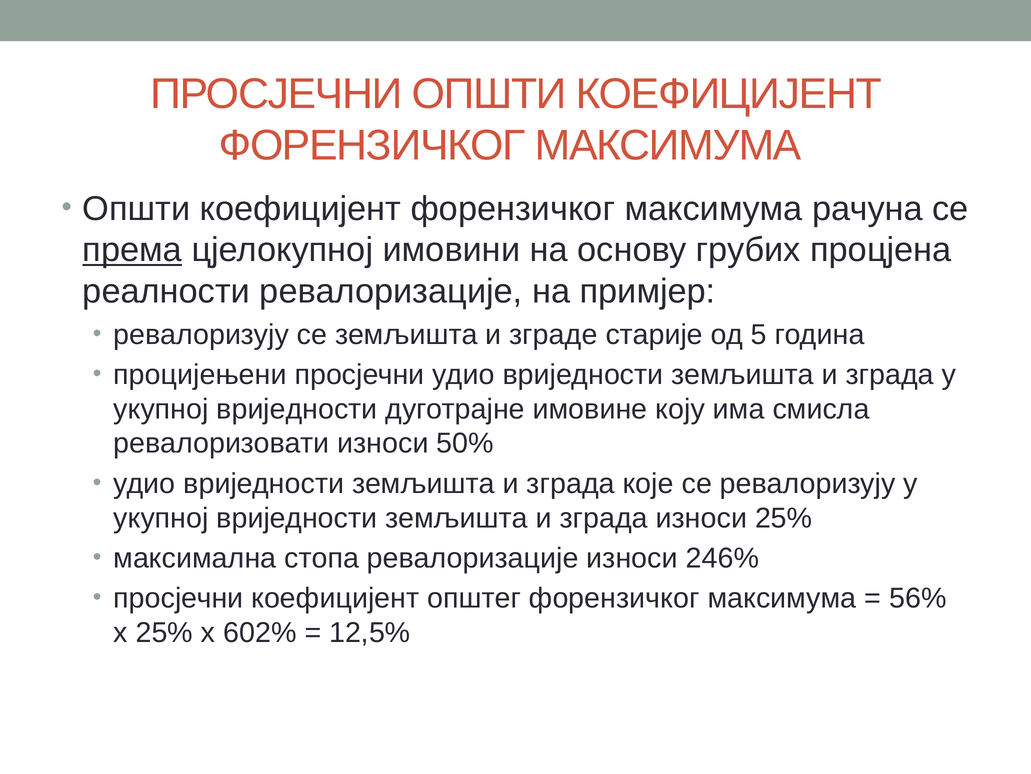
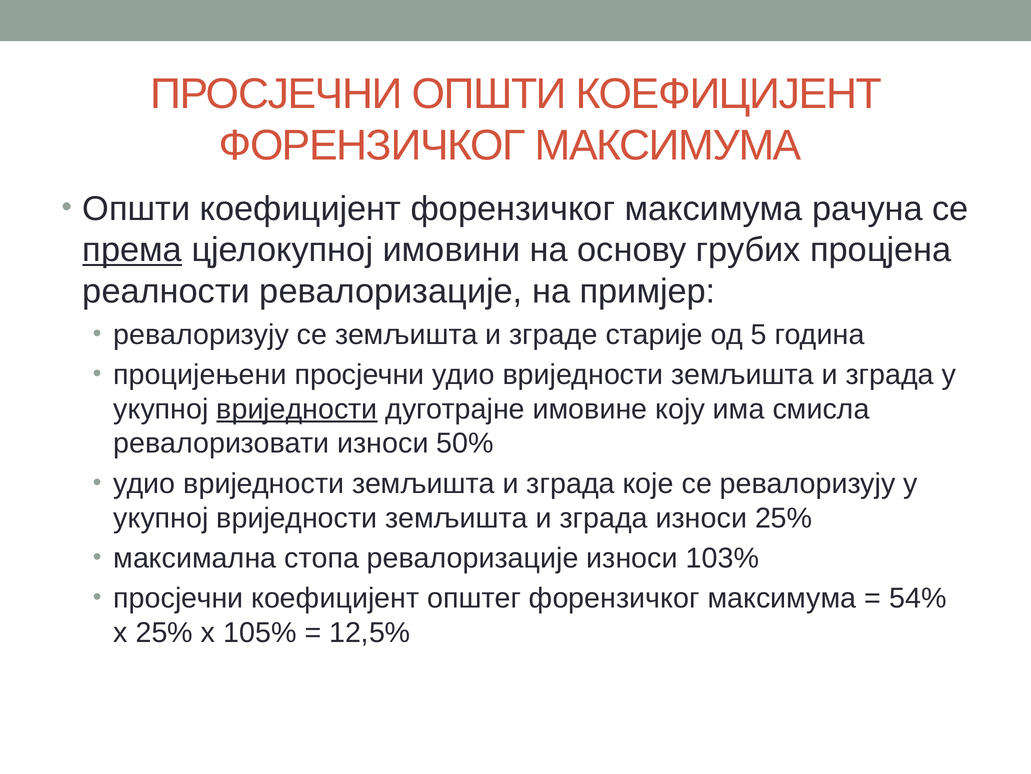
вриједности underline: none -> present (297, 409)
246%: 246% -> 103% (722, 558)
56%: 56% -> 54% (918, 598)
602%: 602% -> 105% (260, 632)
